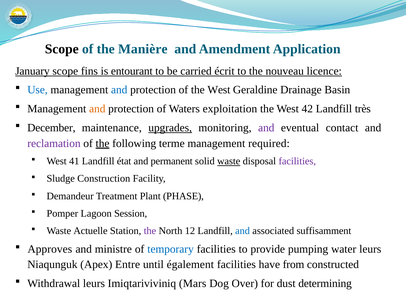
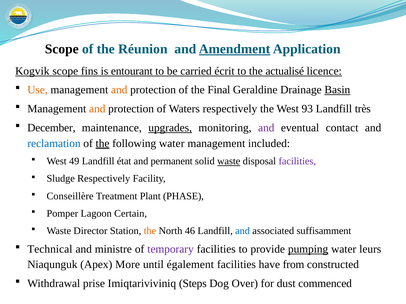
Manière: Manière -> Réunion (143, 49)
Amendment underline: none -> present (235, 49)
January: January -> Kogvik (32, 71)
nouveau: nouveau -> actualisé (285, 71)
Use colour: blue -> orange (38, 90)
and colour: blue -> orange (119, 90)
of the West: West -> Final (219, 90)
Basin underline: none -> present (337, 90)
Waters exploitation: exploitation -> respectively (230, 109)
42: 42 -> 93 (307, 109)
reclamation colour: purple -> blue (54, 144)
following terme: terme -> water (172, 144)
required: required -> included (269, 144)
41: 41 -> 49 (74, 162)
Sludge Construction: Construction -> Respectively (104, 179)
Demandeur: Demandeur -> Conseillère (70, 196)
Session: Session -> Certain (131, 214)
Actuelle: Actuelle -> Director (90, 231)
the colour: purple -> orange (150, 231)
12: 12 -> 46 (190, 231)
Approves: Approves -> Technical (50, 249)
temporary colour: blue -> purple (171, 249)
pumping underline: none -> present (308, 249)
Entre: Entre -> More (128, 265)
Withdrawal leurs: leurs -> prise (94, 284)
Mars: Mars -> Steps (193, 284)
determining: determining -> commenced (325, 284)
